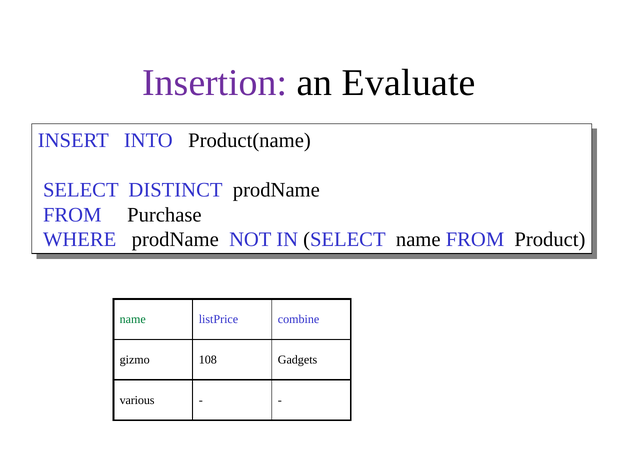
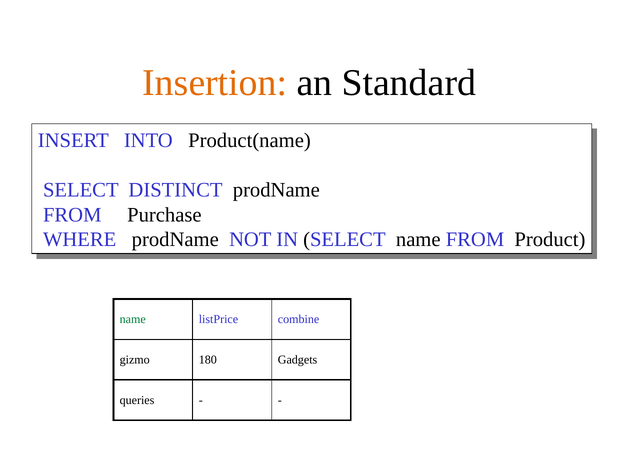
Insertion colour: purple -> orange (215, 83)
Evaluate: Evaluate -> Standard (409, 83)
108: 108 -> 180 (208, 360)
various: various -> queries (137, 400)
